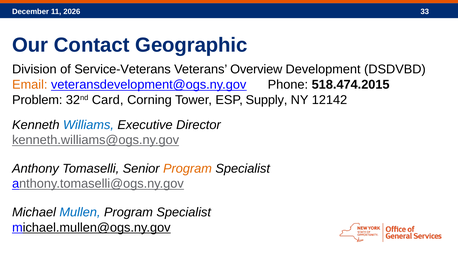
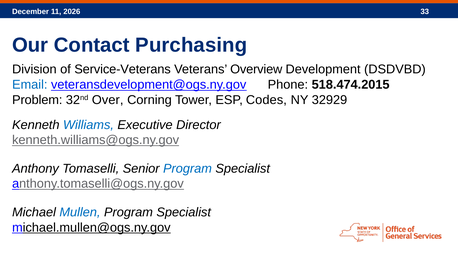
Geographic: Geographic -> Purchasing (191, 45)
Email colour: orange -> blue (30, 84)
Card: Card -> Over (108, 100)
Supply: Supply -> Codes (266, 100)
12142: 12142 -> 32929 (329, 100)
Program colour: orange -> blue (188, 168)
